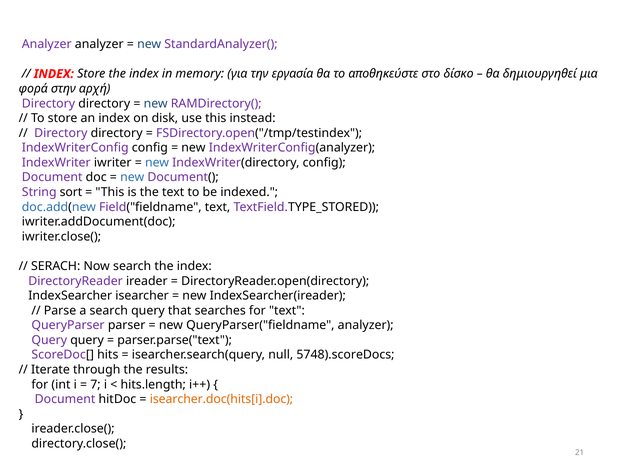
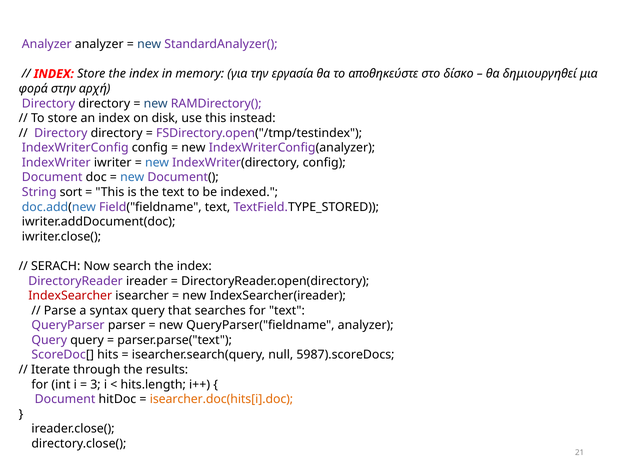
IndexSearcher colour: black -> red (70, 296)
a search: search -> syntax (109, 311)
5748).scoreDocs: 5748).scoreDocs -> 5987).scoreDocs (345, 355)
7: 7 -> 3 (95, 385)
